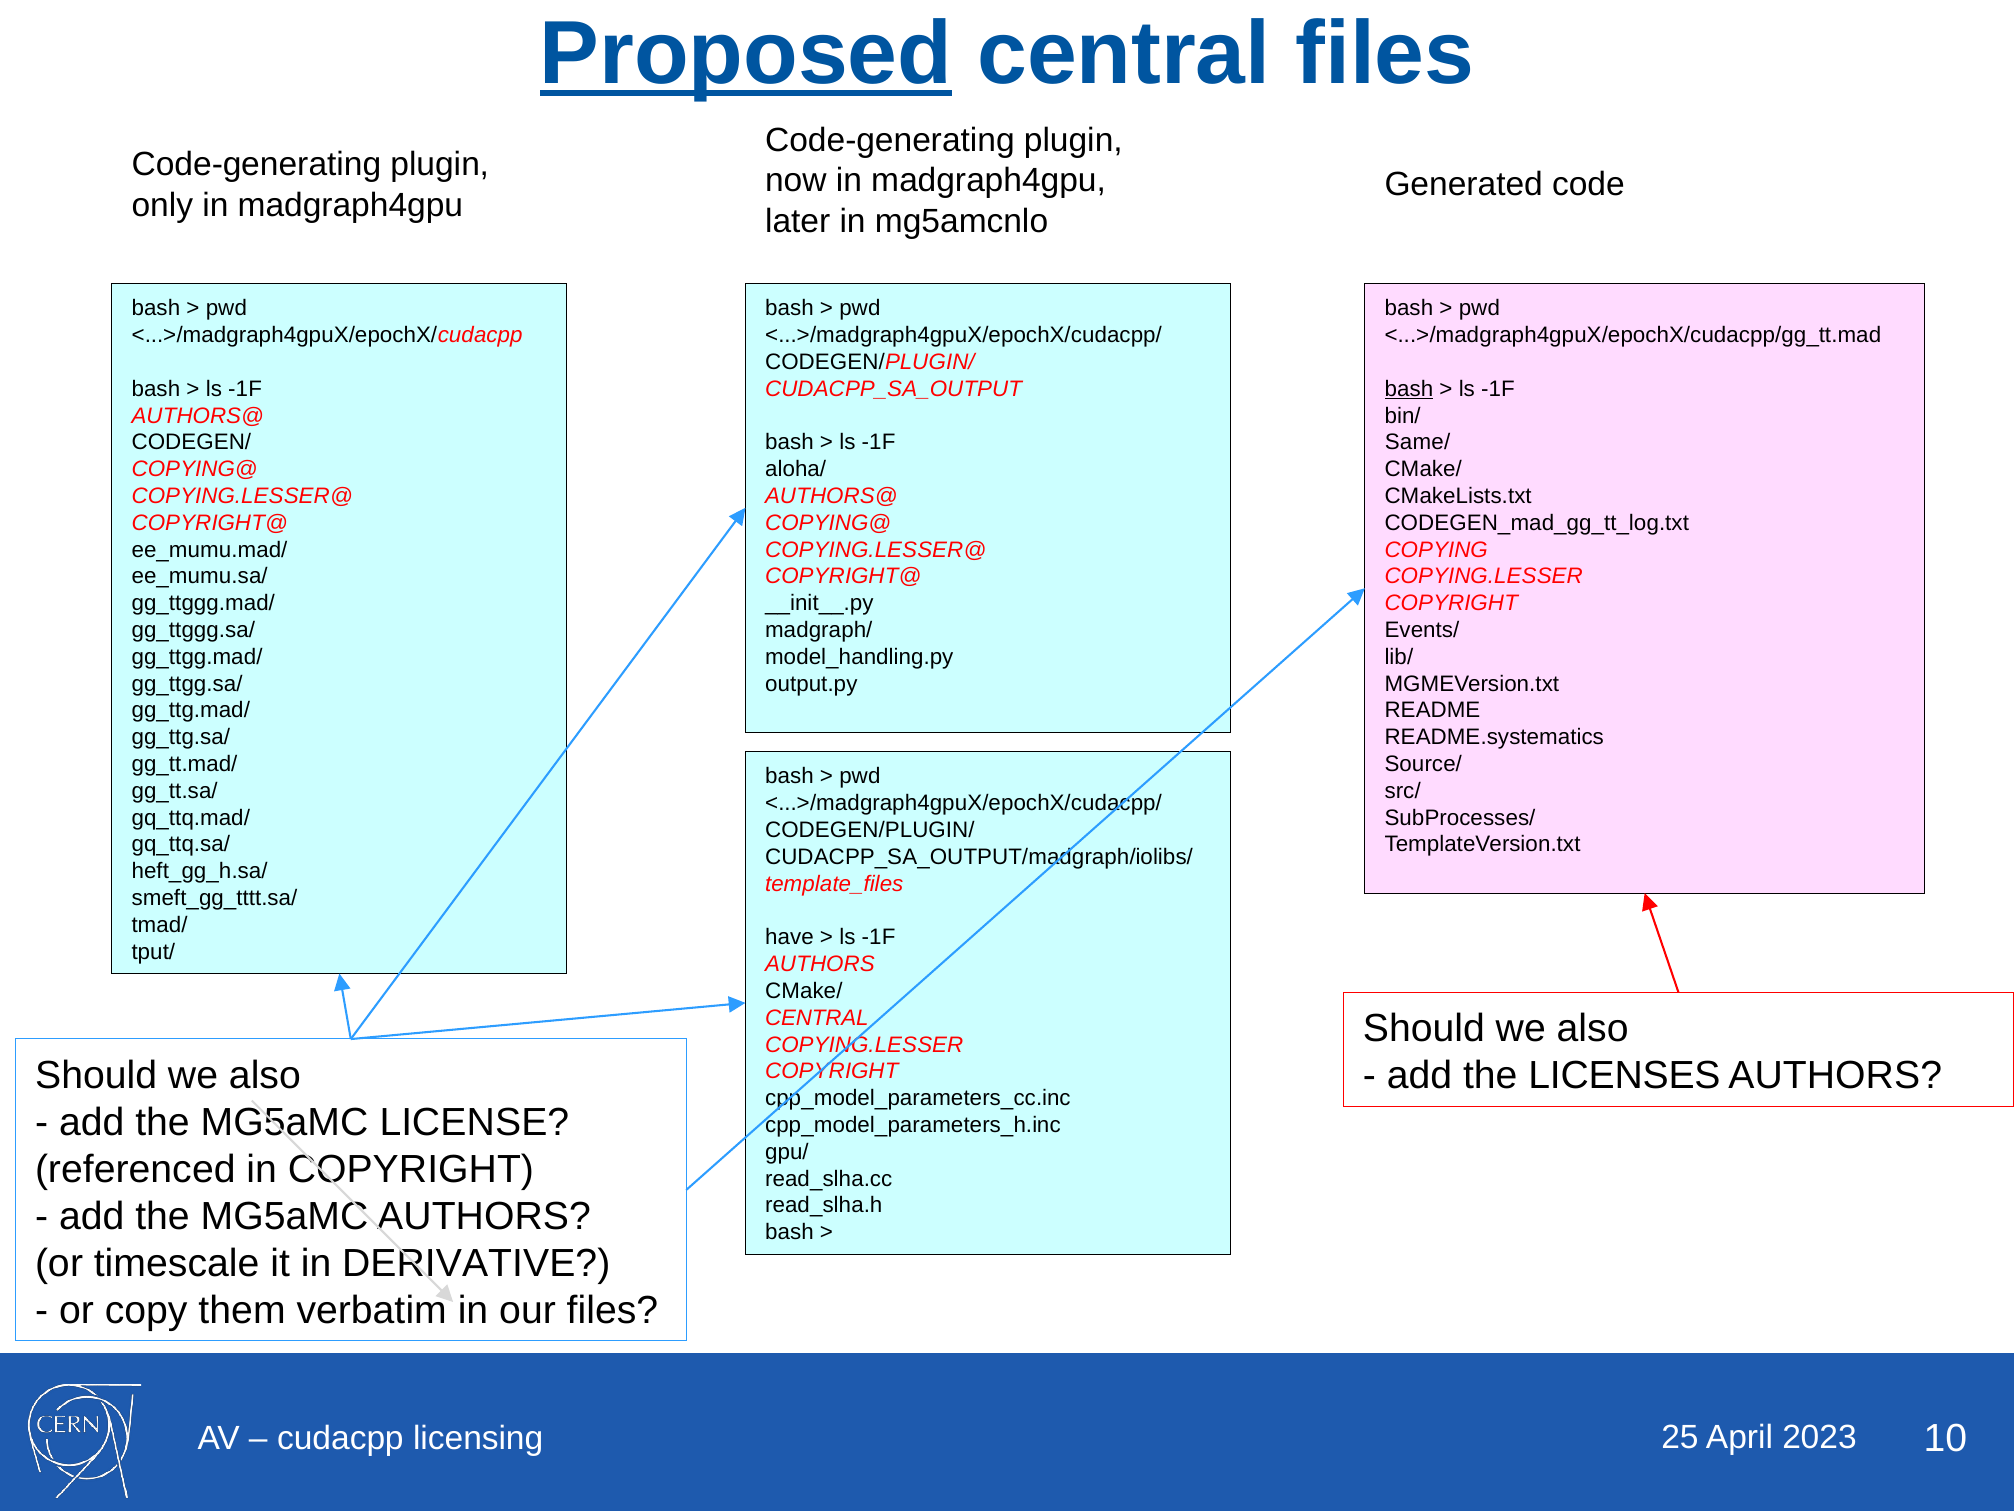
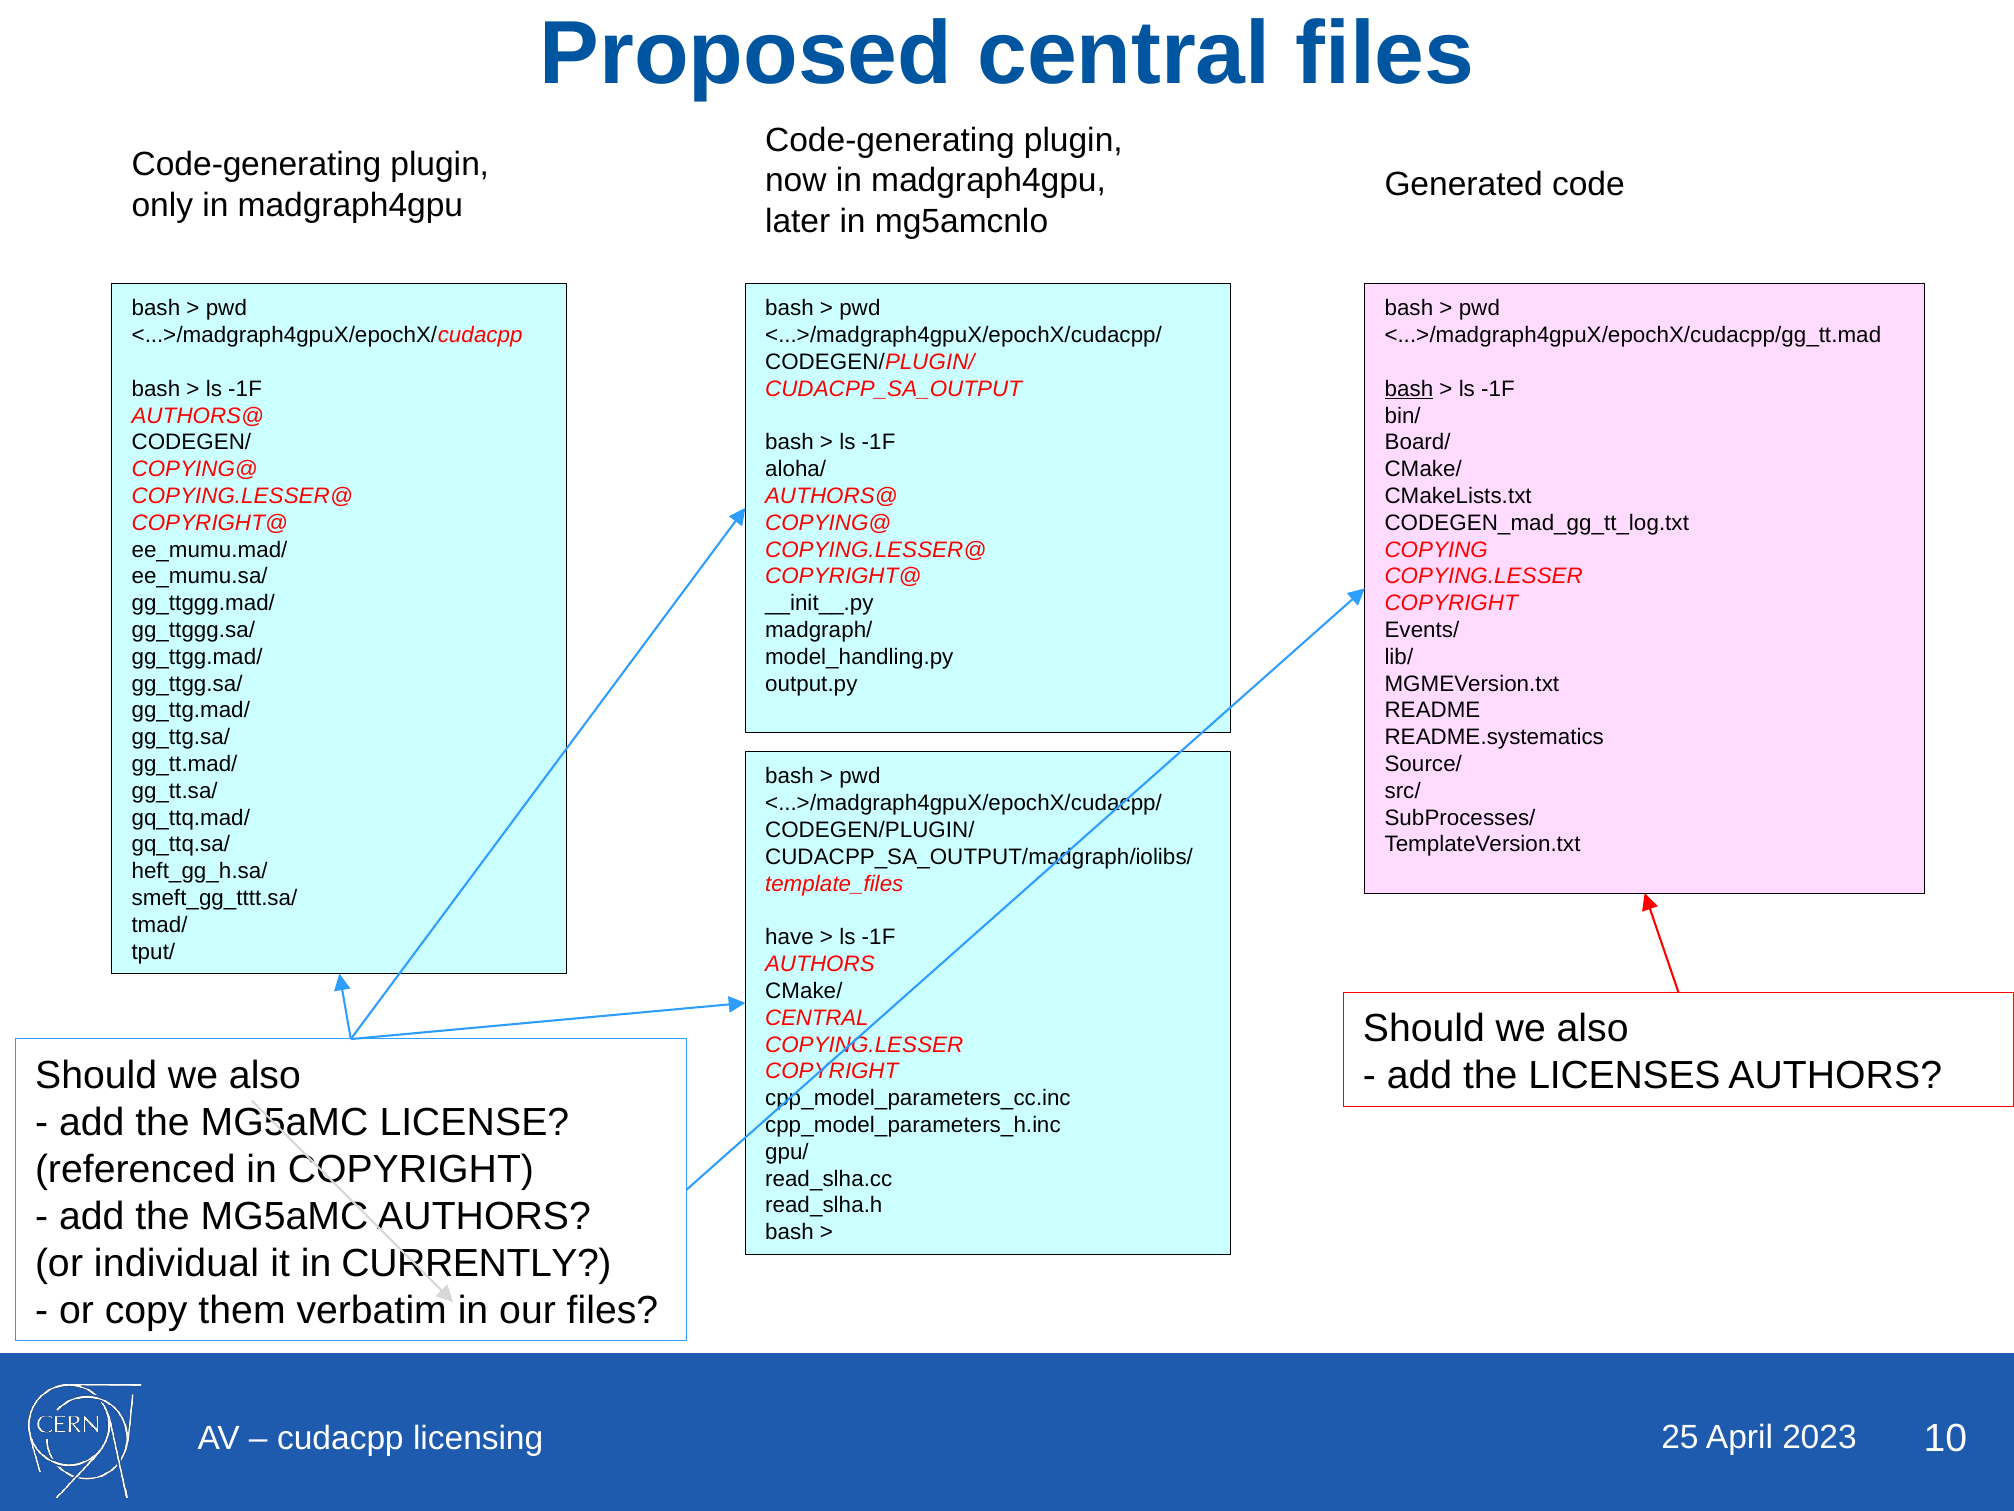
Proposed underline: present -> none (746, 54)
Same/: Same/ -> Board/ (1418, 442)
timescale: timescale -> individual (177, 1263)
DERIVATIVE: DERIVATIVE -> CURRENTLY (476, 1263)
